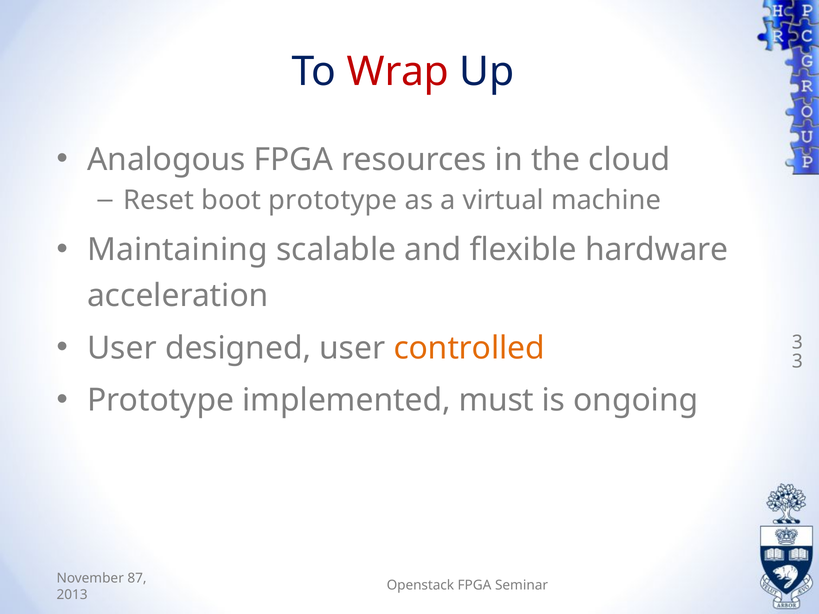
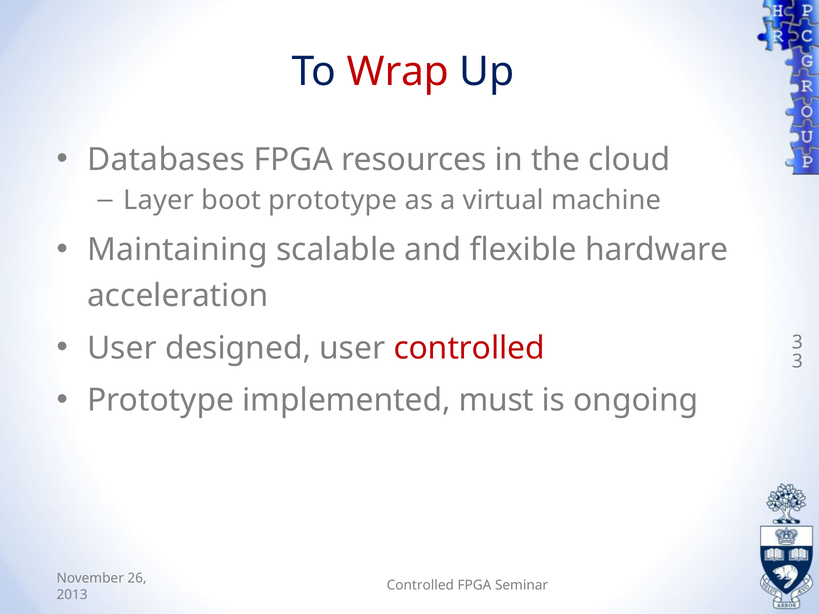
Analogous: Analogous -> Databases (166, 160)
Reset: Reset -> Layer (159, 200)
controlled colour: orange -> red (469, 348)
87: 87 -> 26 (137, 578)
Openstack: Openstack -> Controlled (420, 586)
